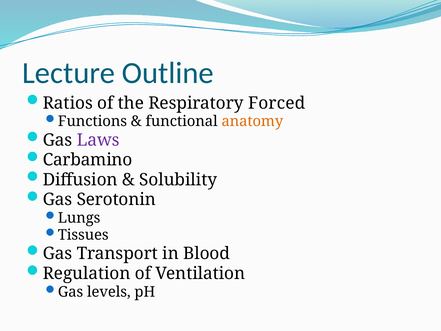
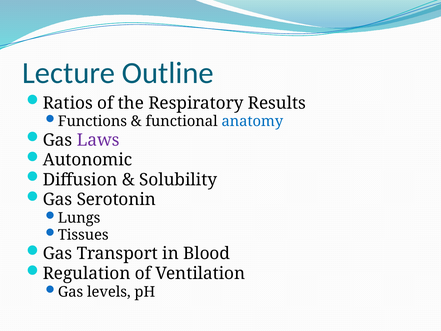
Forced: Forced -> Results (277, 103)
anatomy colour: orange -> blue (252, 121)
Carbamino: Carbamino -> Autonomic (88, 160)
